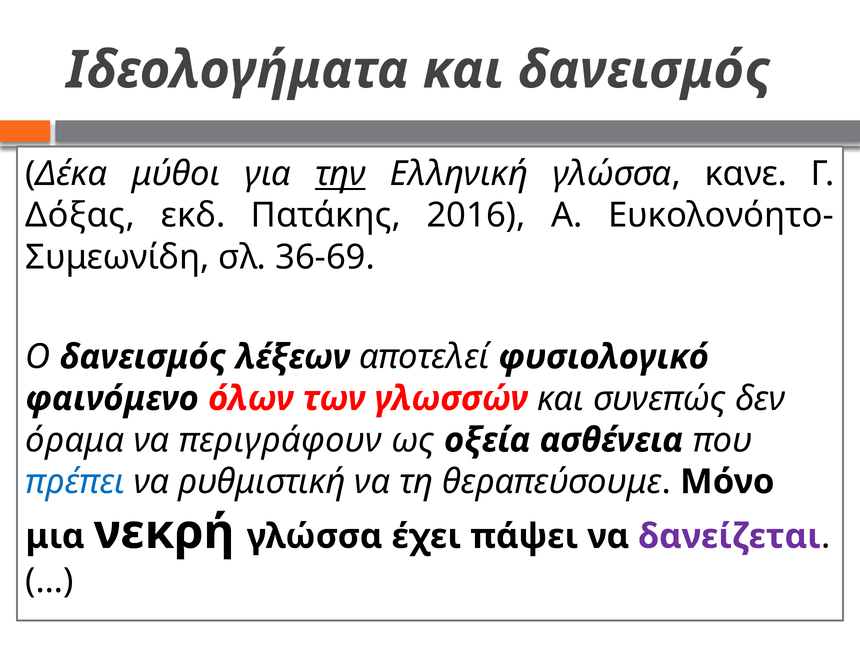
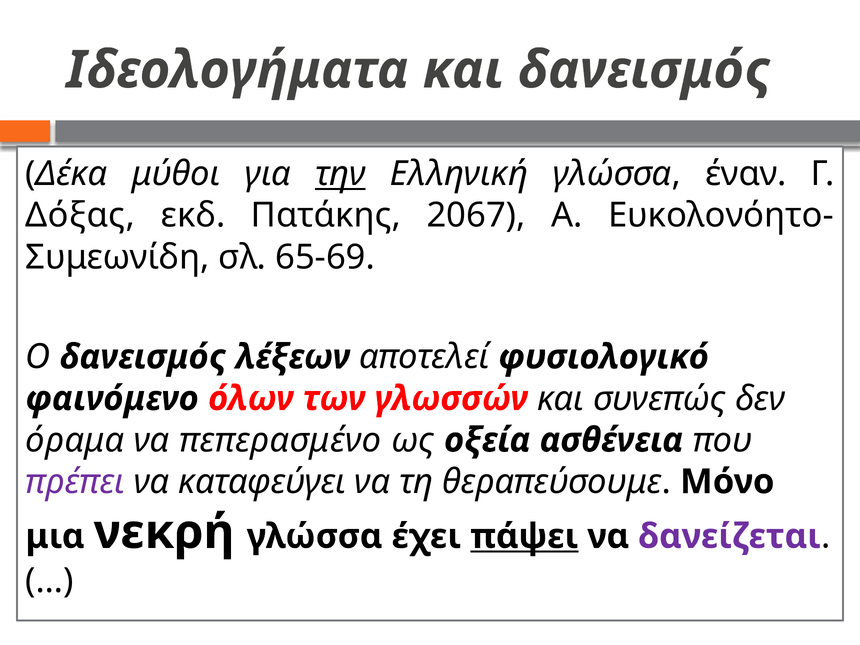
κανε: κανε -> έναν (746, 174)
2016: 2016 -> 2067 (476, 216)
36-69: 36-69 -> 65-69 (325, 257)
περιγράφουν: περιγράφουν -> πεπερασμένο (280, 440)
πρέπει colour: blue -> purple (75, 482)
ρυθμιστική: ρυθμιστική -> καταφεύγει (262, 482)
πάψει underline: none -> present (524, 536)
